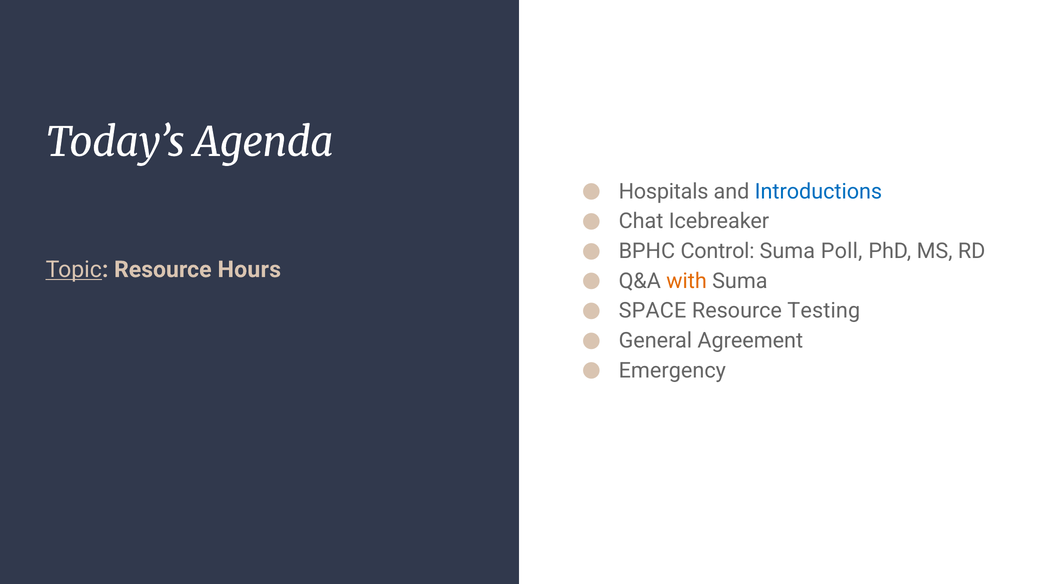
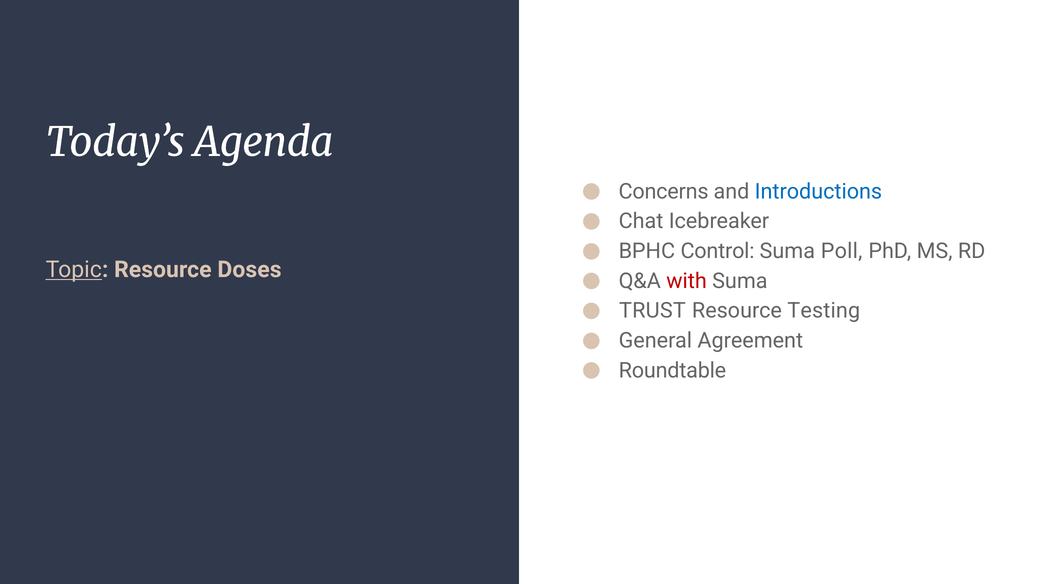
Hospitals: Hospitals -> Concerns (664, 191)
Hours: Hours -> Doses (249, 269)
with colour: orange -> red (687, 281)
SPACE: SPACE -> TRUST (652, 311)
Emergency: Emergency -> Roundtable (672, 370)
